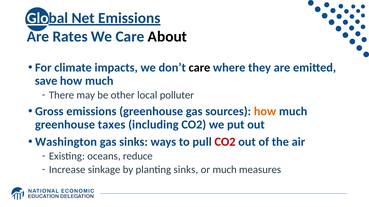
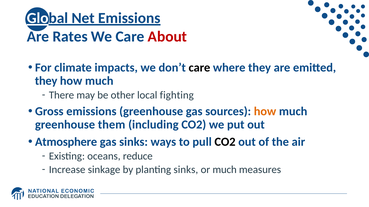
About colour: black -> red (167, 37)
save: save -> they (46, 81)
polluter: polluter -> fighting (177, 95)
taxes: taxes -> them (112, 125)
Washington: Washington -> Atmosphere (66, 142)
CO2 colour: red -> black (225, 142)
